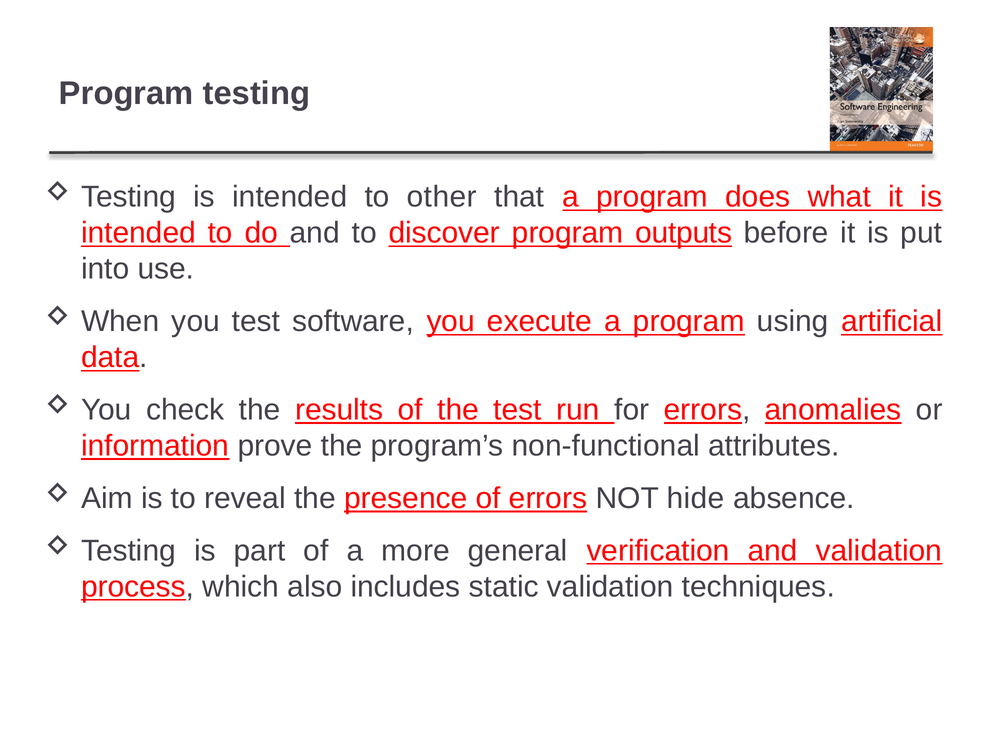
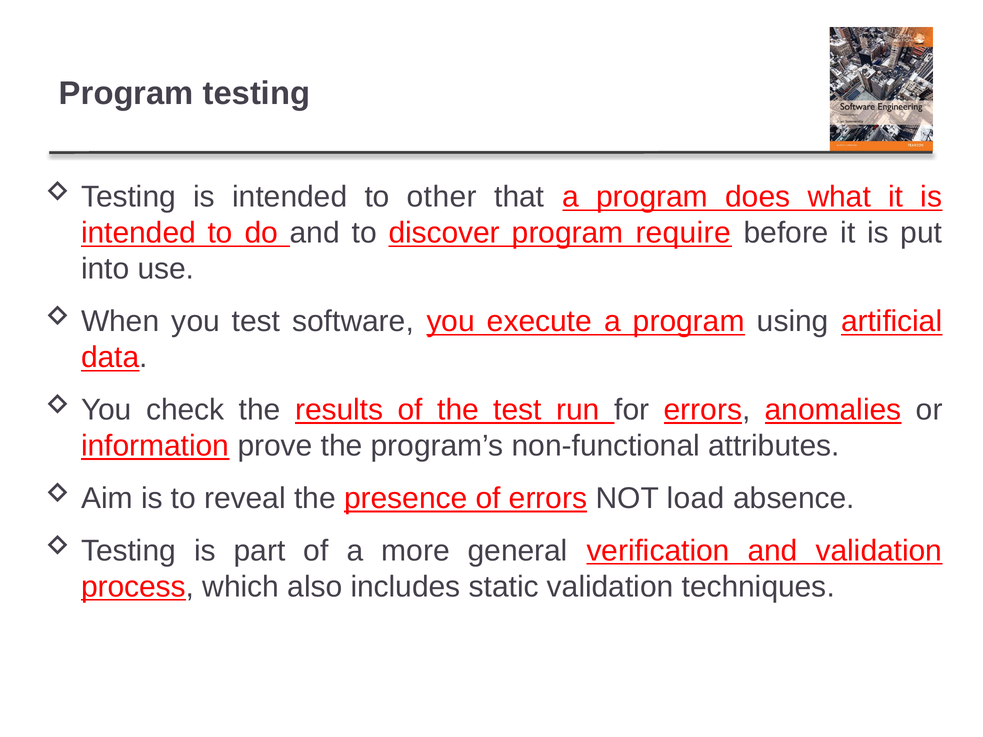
outputs: outputs -> require (683, 233)
hide: hide -> load (696, 498)
